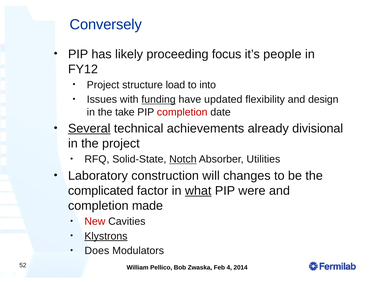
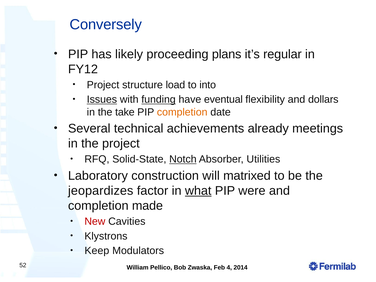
focus: focus -> plans (227, 54)
people: people -> regular (282, 54)
Issues underline: none -> present (102, 100)
updated: updated -> eventual (223, 100)
design: design -> dollars (323, 100)
completion colour: red -> orange (182, 112)
Several underline: present -> none (89, 129)
divisional: divisional -> meetings (318, 129)
changes: changes -> matrixed (247, 176)
complicated: complicated -> jeopardizes (101, 191)
Klystrons underline: present -> none (106, 236)
Does: Does -> Keep (97, 251)
